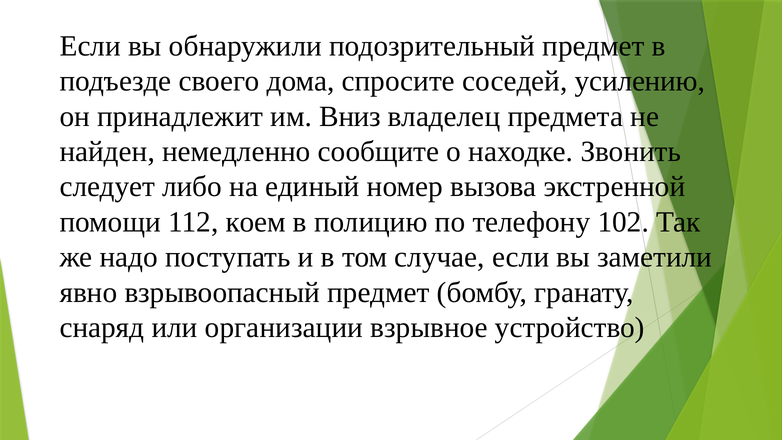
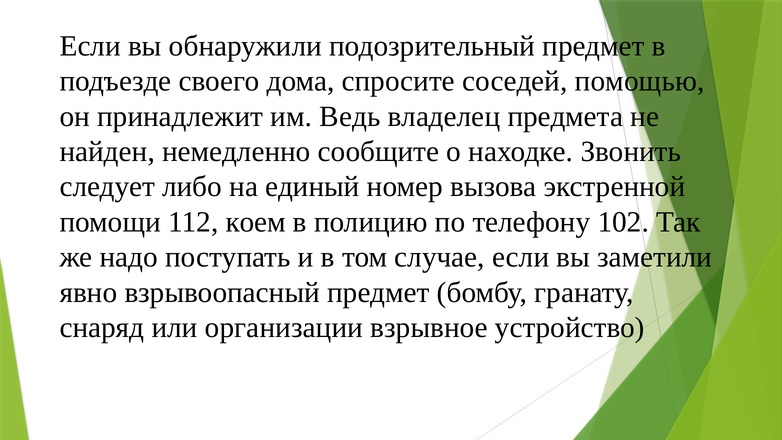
усилению: усилению -> помощью (640, 81)
Вниз: Вниз -> Ведь (350, 116)
